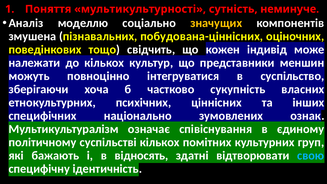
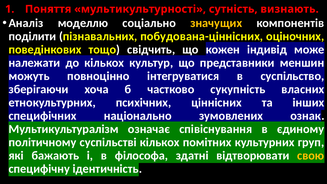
неминуче: неминуче -> визнають (290, 9)
змушена: змушена -> поділити (32, 36)
відносять: відносять -> філософа (141, 156)
свою colour: light blue -> yellow (311, 156)
